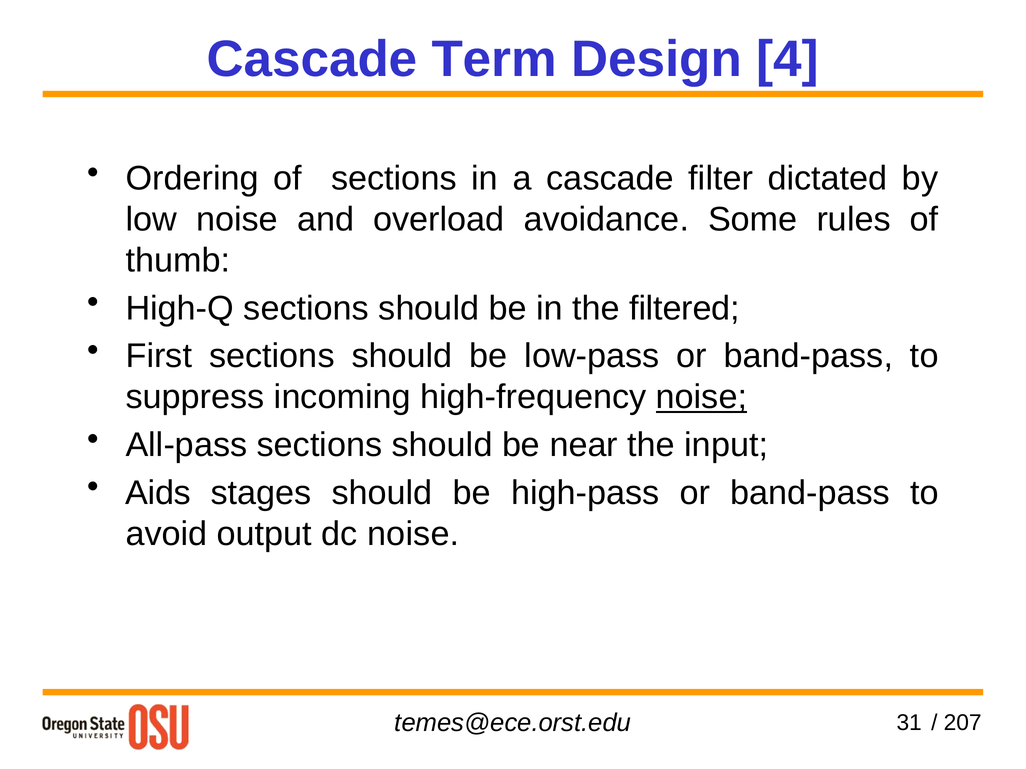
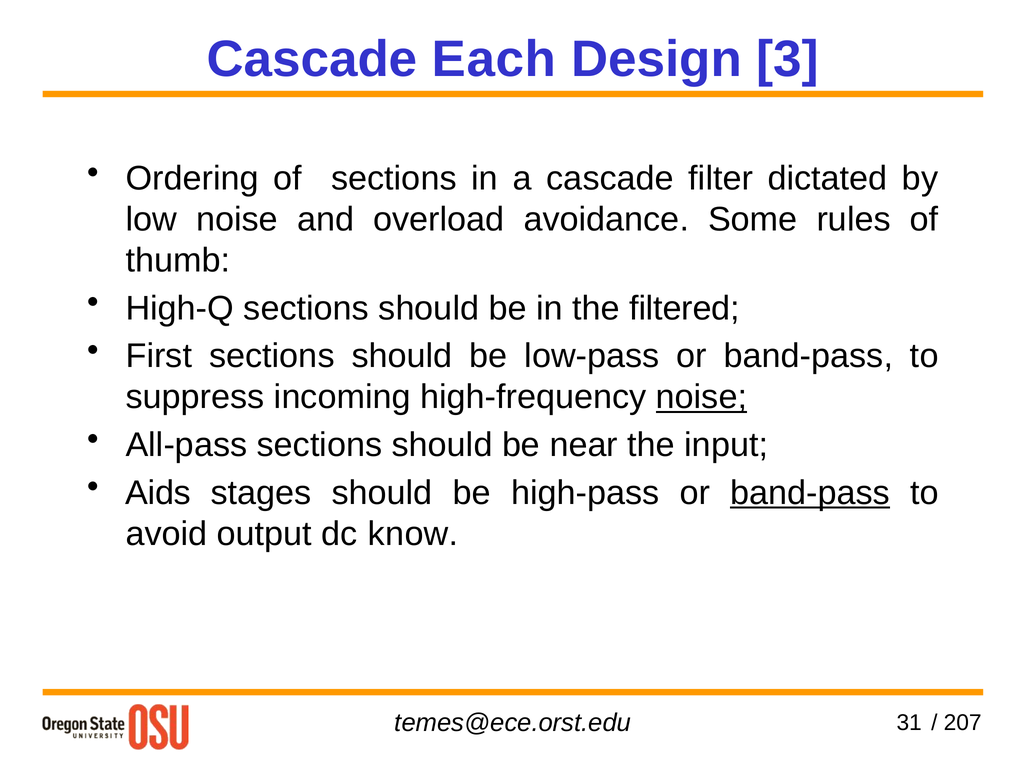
Term: Term -> Each (494, 59)
4: 4 -> 3 (787, 59)
band-pass underline: none -> present (810, 493)
dc noise: noise -> know (413, 534)
